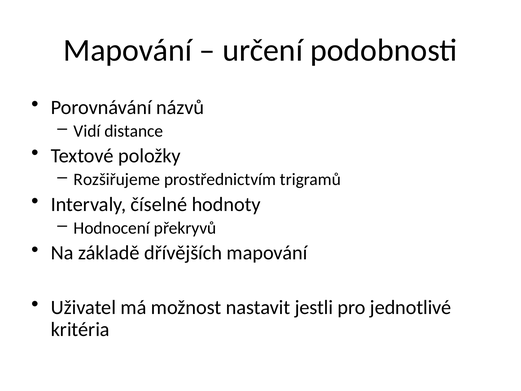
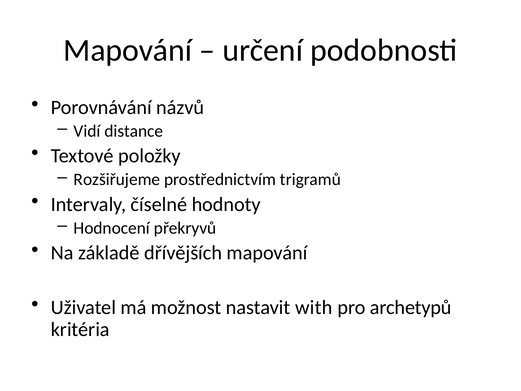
jestli: jestli -> with (314, 307)
jednotlivé: jednotlivé -> archetypů (411, 307)
